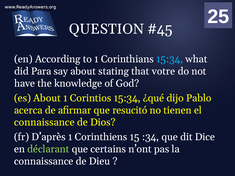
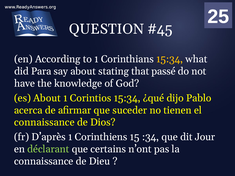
15:34 colour: light blue -> yellow (170, 59)
votre: votre -> passé (164, 71)
resucitó: resucitó -> suceder (130, 110)
Dice: Dice -> Jour (205, 137)
